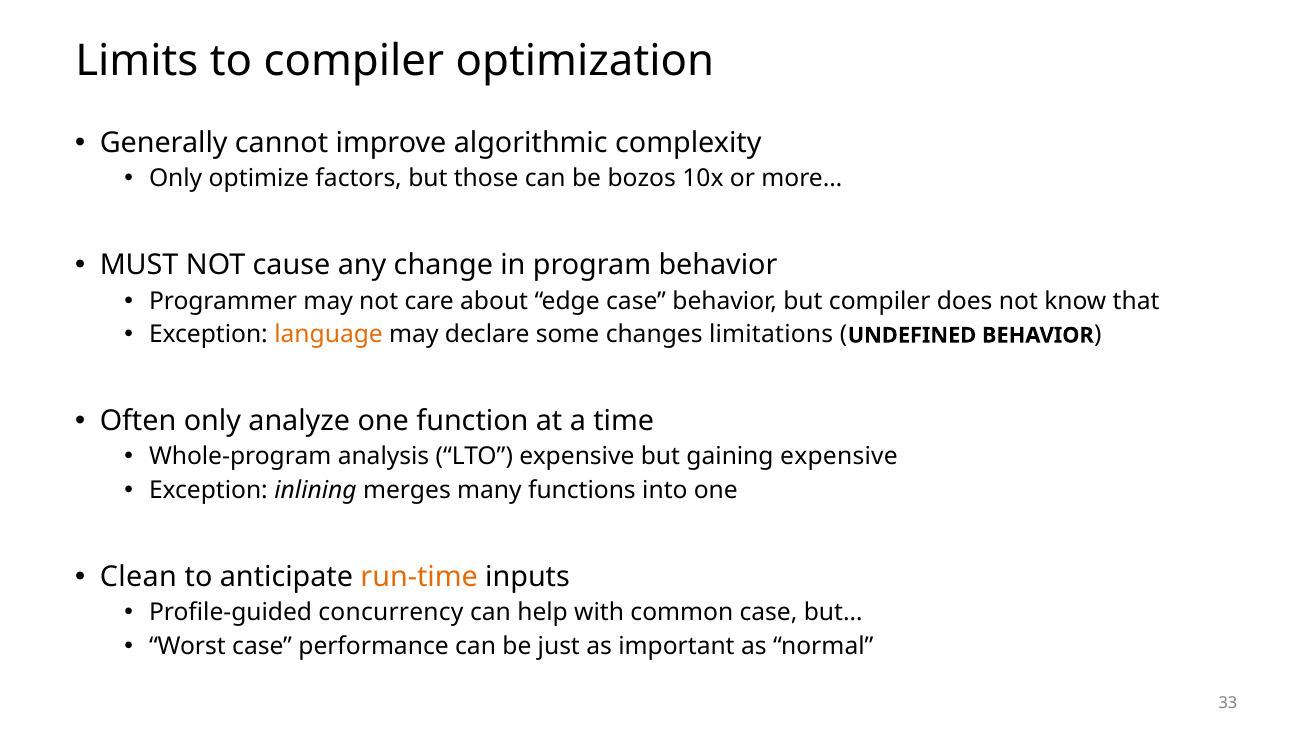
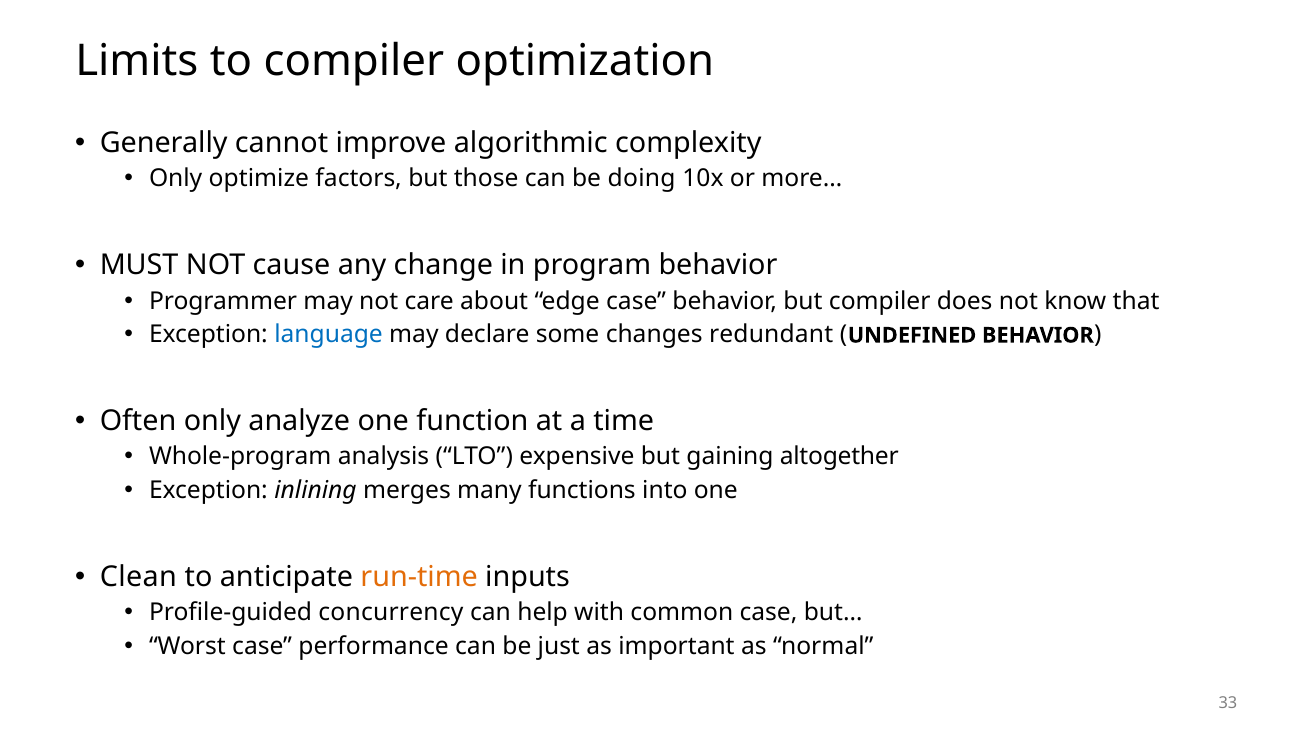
bozos: bozos -> doing (642, 179)
language colour: orange -> blue (329, 335)
limitations: limitations -> redundant (771, 335)
gaining expensive: expensive -> altogether (839, 457)
